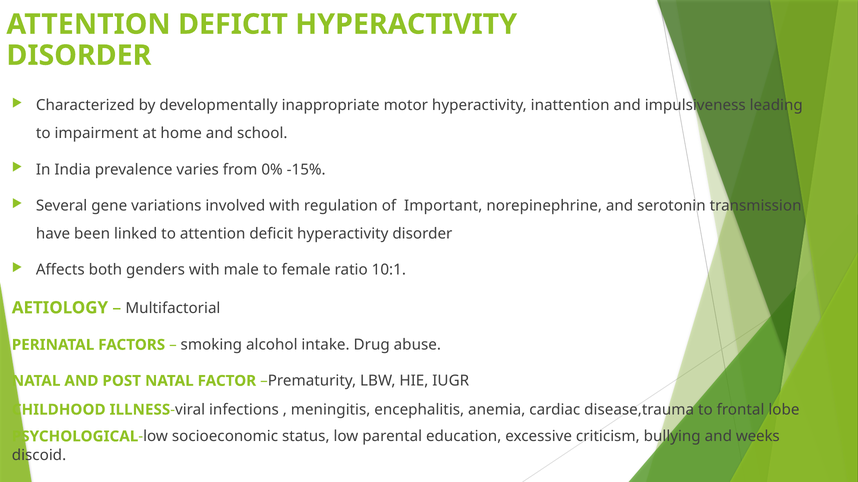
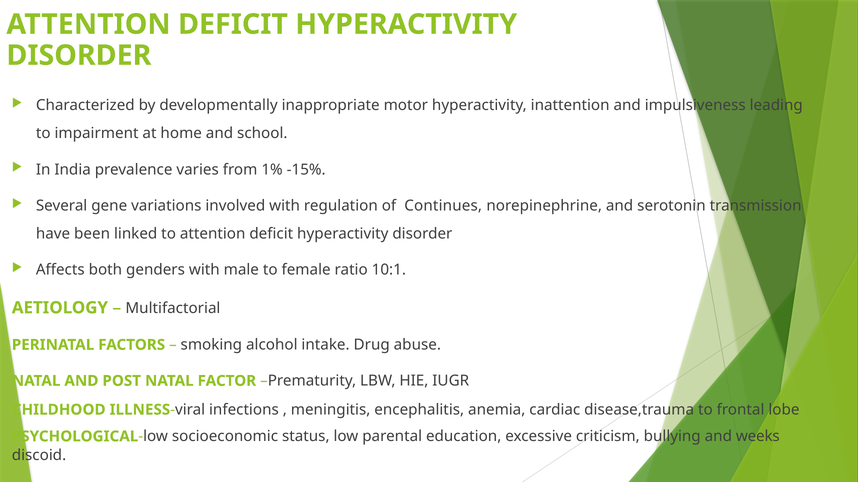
0%: 0% -> 1% (272, 170)
Important: Important -> Continues (443, 206)
